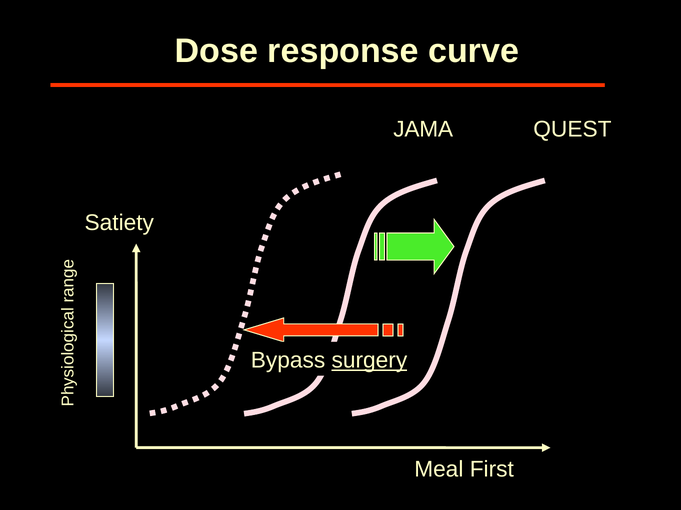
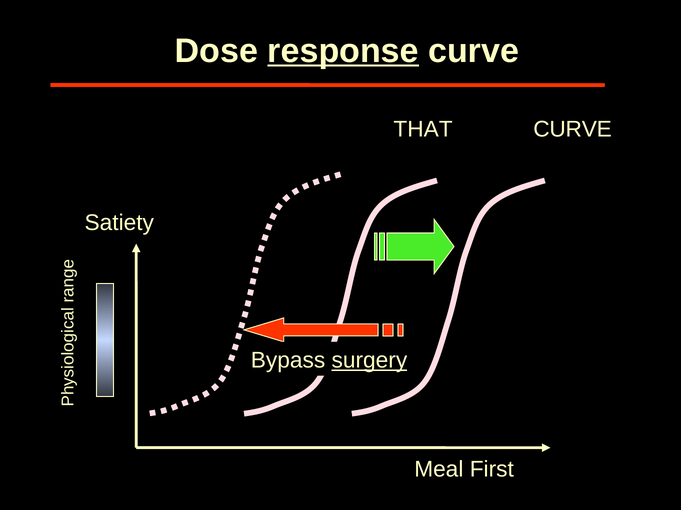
response underline: none -> present (343, 51)
JAMA: JAMA -> THAT (423, 129)
QUEST: QUEST -> CURVE (573, 129)
